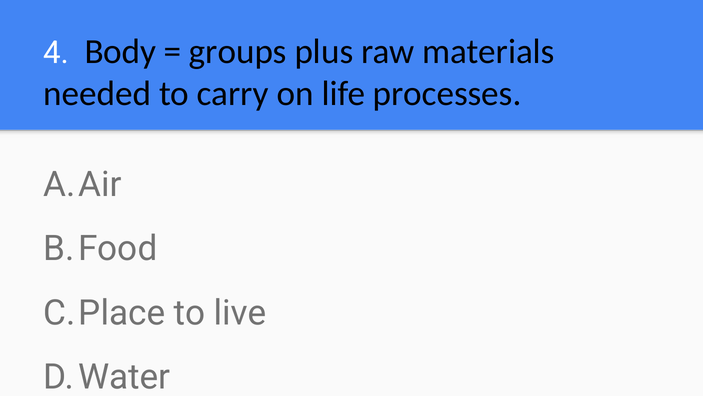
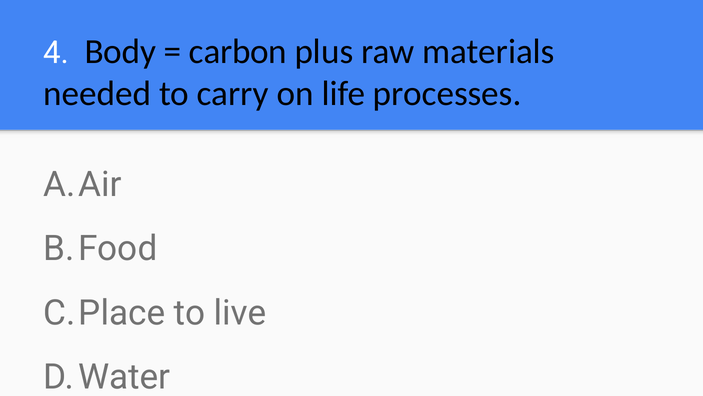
groups: groups -> carbon (238, 52)
